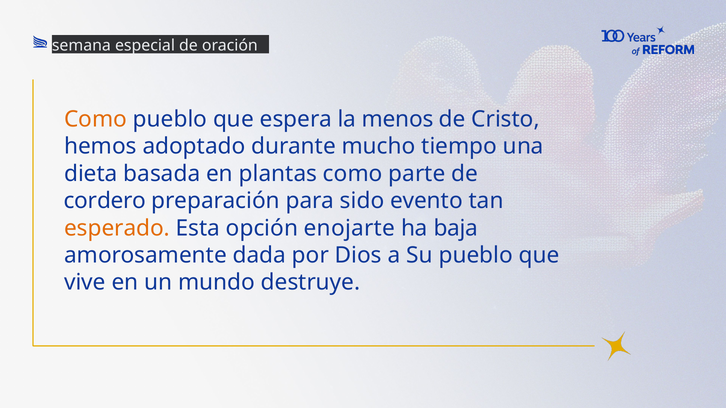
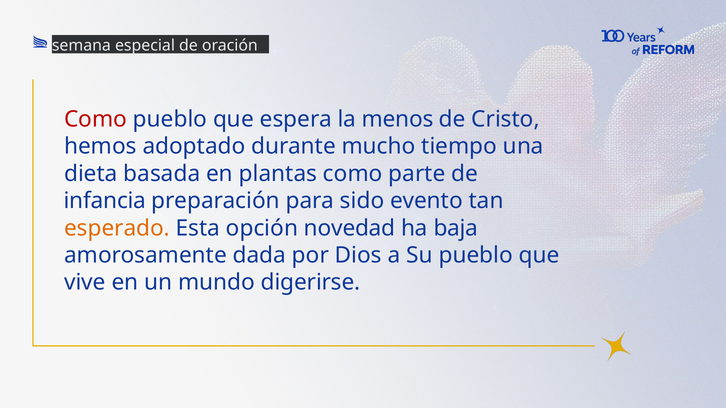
Como colour: orange -> red (96, 119)
cordero: cordero -> infancia (105, 201)
enojarte: enojarte -> novedad (350, 228)
destruye: destruye -> digerirse (311, 283)
